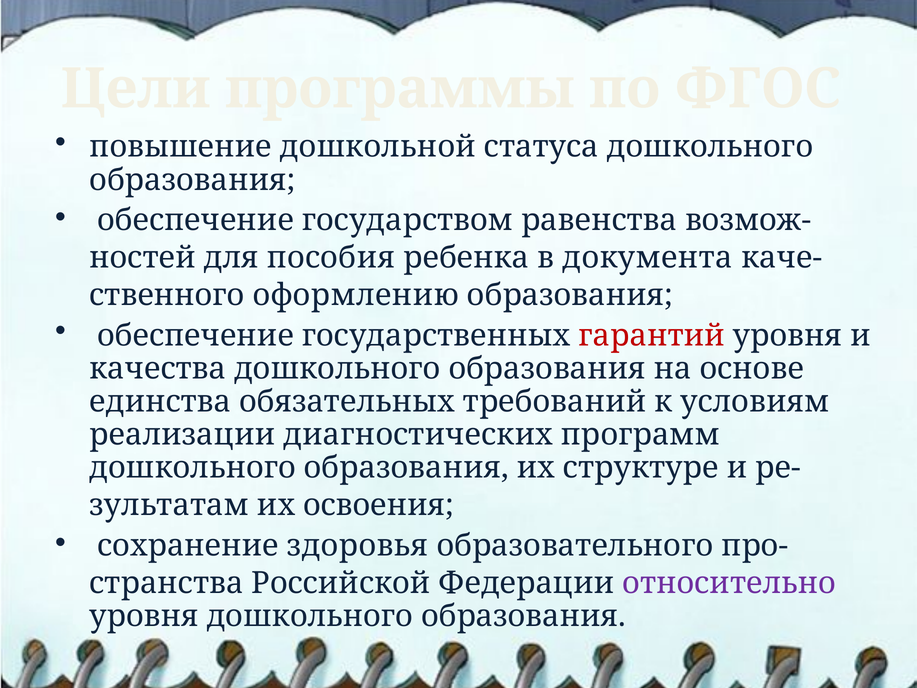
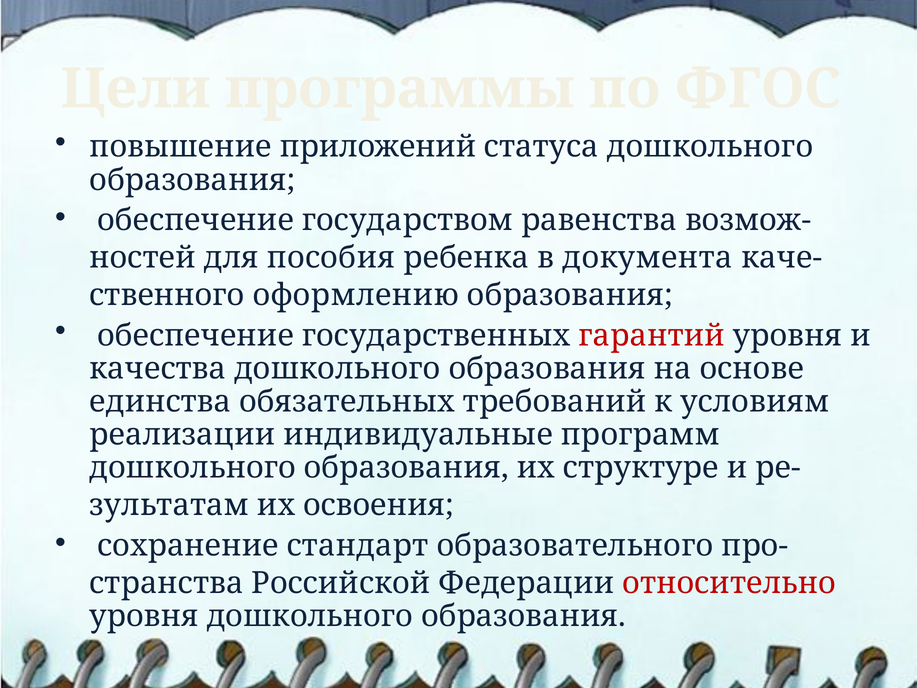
дошкольной: дошкольной -> приложений (378, 147)
диагностических: диагностических -> индивидуальные (418, 435)
здоровья: здоровья -> стандарт (358, 545)
относительно colour: purple -> red (729, 583)
